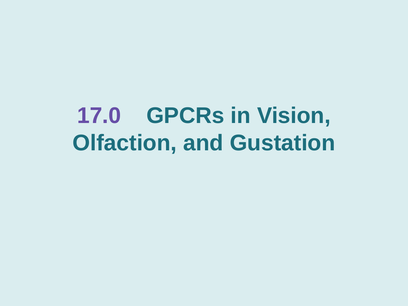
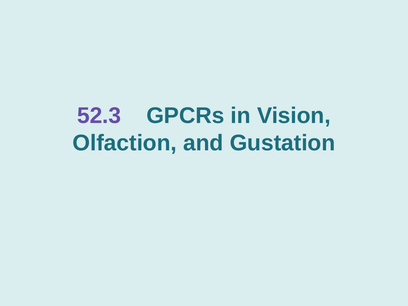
17.0: 17.0 -> 52.3 (99, 116)
